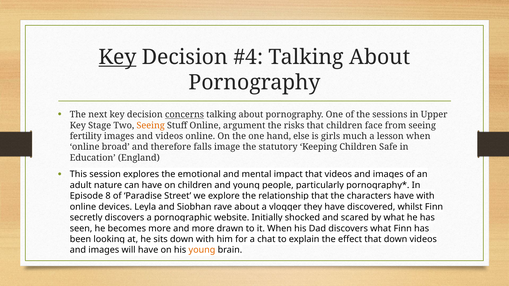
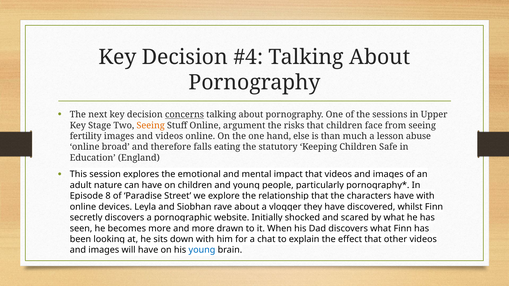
Key underline: present -> none (118, 57)
girls: girls -> than (331, 136)
lesson when: when -> abuse (418, 136)
image: image -> eating (227, 147)
that down: down -> other (396, 239)
young colour: orange -> blue (202, 250)
